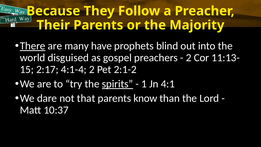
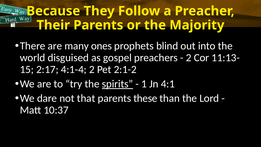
There underline: present -> none (33, 46)
have: have -> ones (101, 46)
know: know -> these (145, 98)
